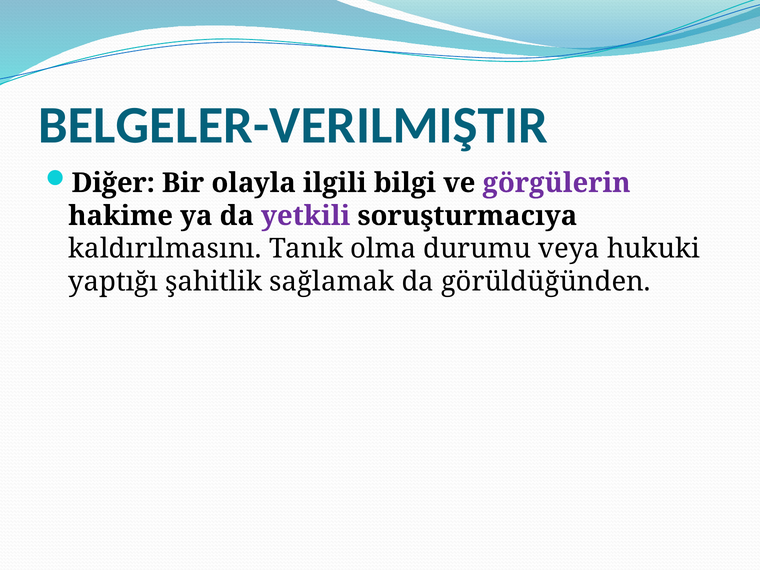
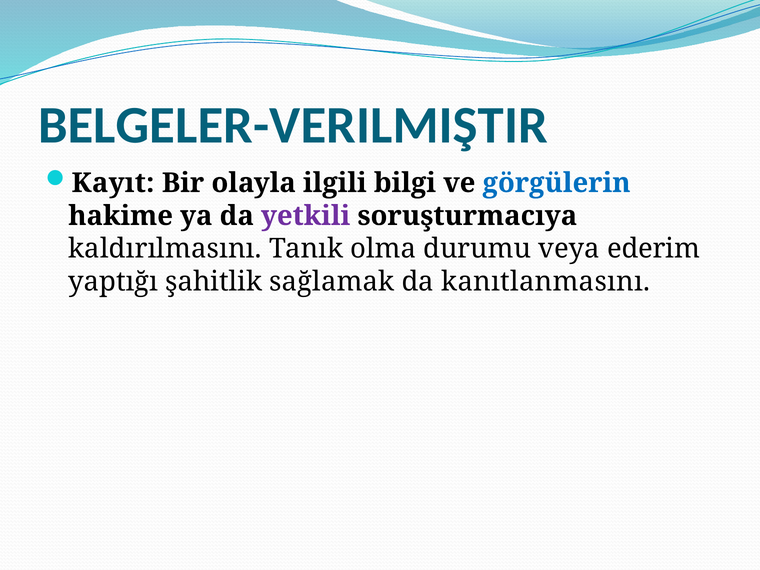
Diğer: Diğer -> Kayıt (113, 183)
görgülerin colour: purple -> blue (557, 183)
hukuki: hukuki -> ederim (654, 249)
görüldüğünden: görüldüğünden -> kanıtlanmasını (546, 282)
